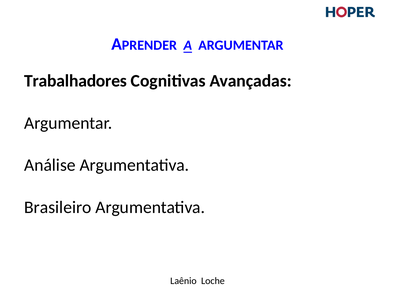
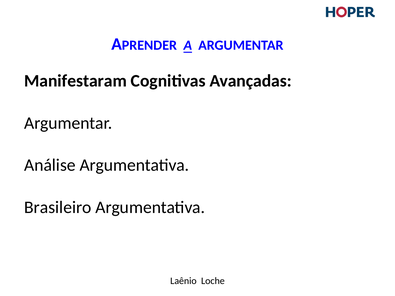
Trabalhadores: Trabalhadores -> Manifestaram (75, 81)
